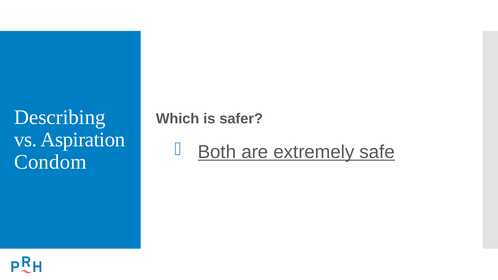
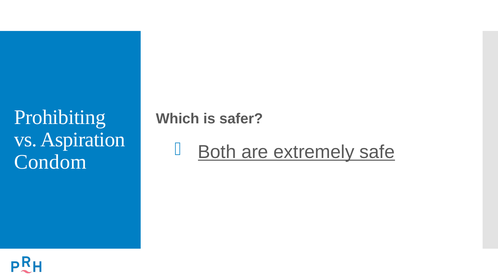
Describing: Describing -> Prohibiting (60, 117)
